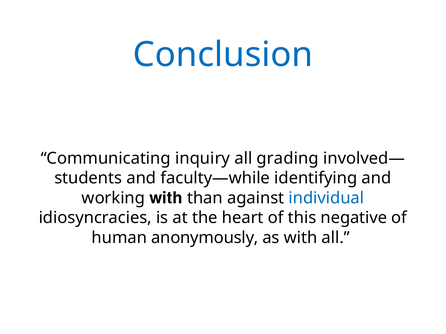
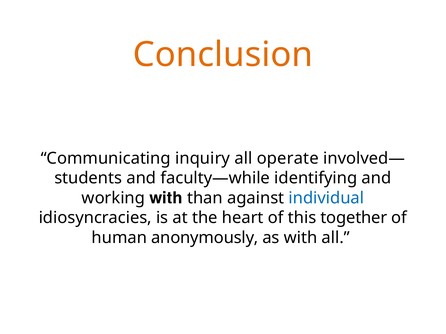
Conclusion colour: blue -> orange (223, 55)
grading: grading -> operate (288, 159)
negative: negative -> together (354, 218)
